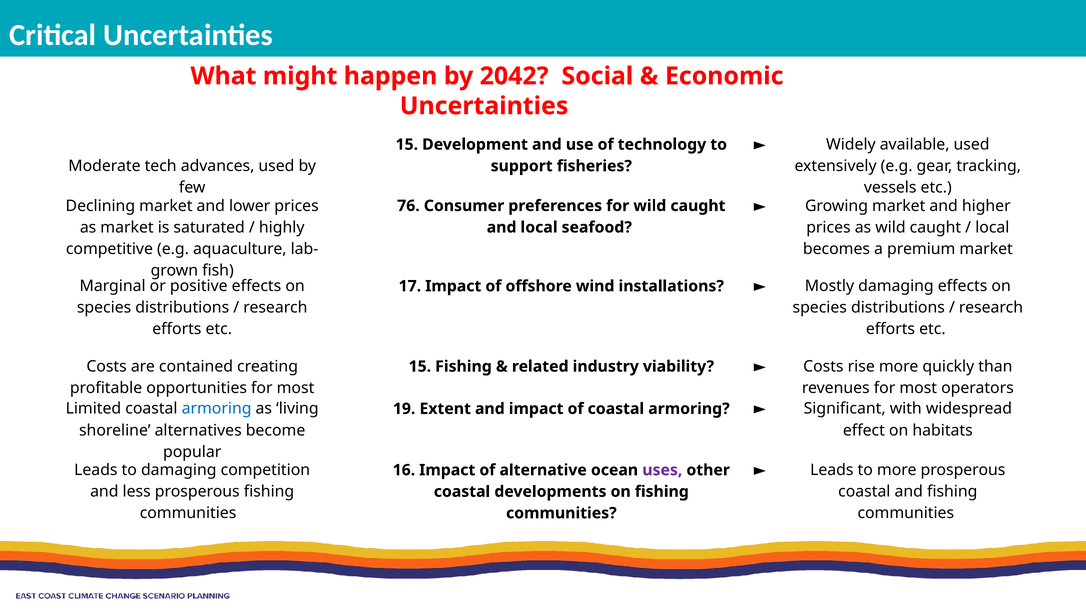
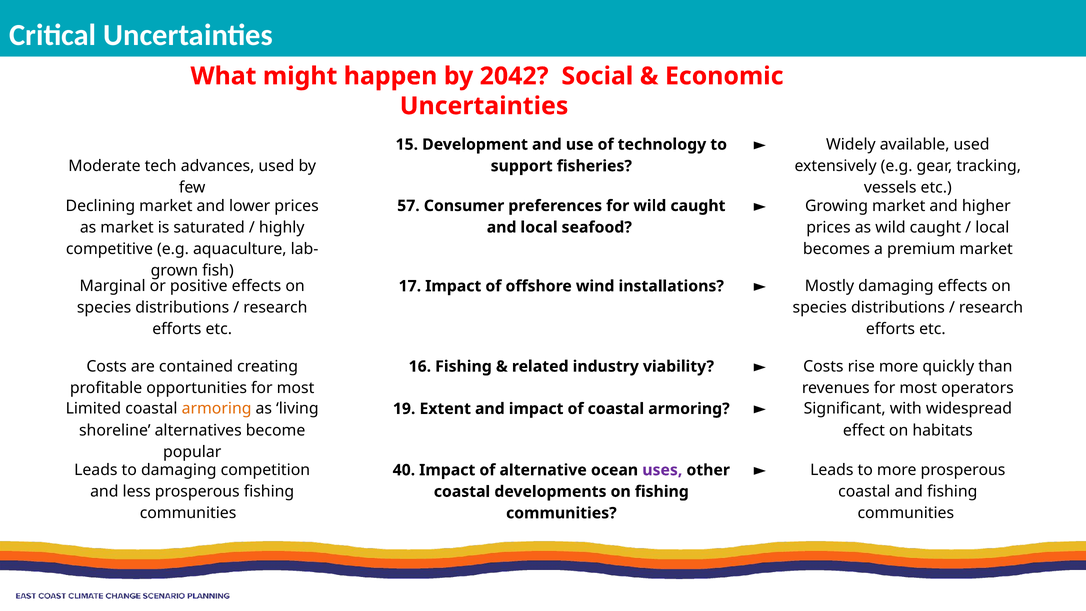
76: 76 -> 57 (408, 206)
15: 15 -> 16 (420, 366)
armoring colour: blue -> orange (217, 409)
16: 16 -> 40 (404, 470)
